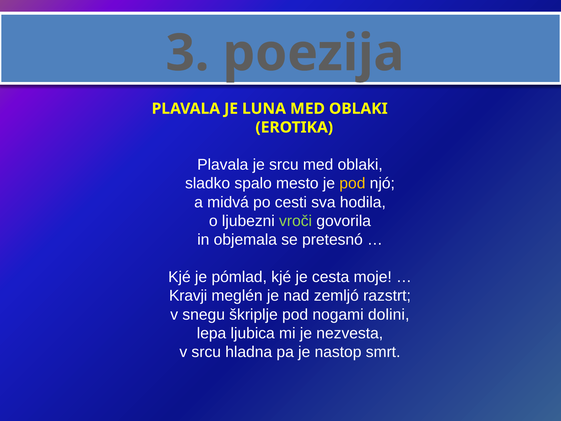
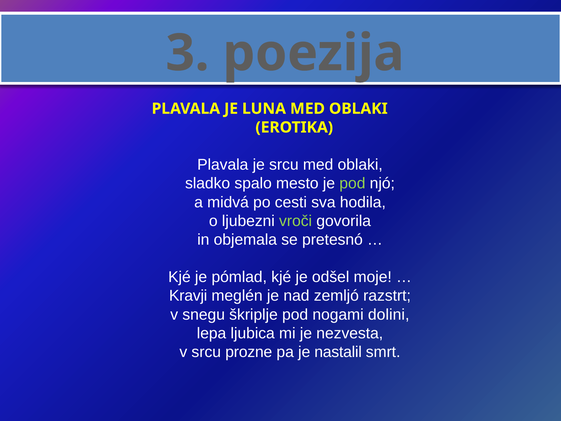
pod colour: yellow -> light green (352, 183)
cesta: cesta -> odšel (331, 277)
hladna: hladna -> prozne (249, 352)
nastop: nastop -> nastalil (338, 352)
